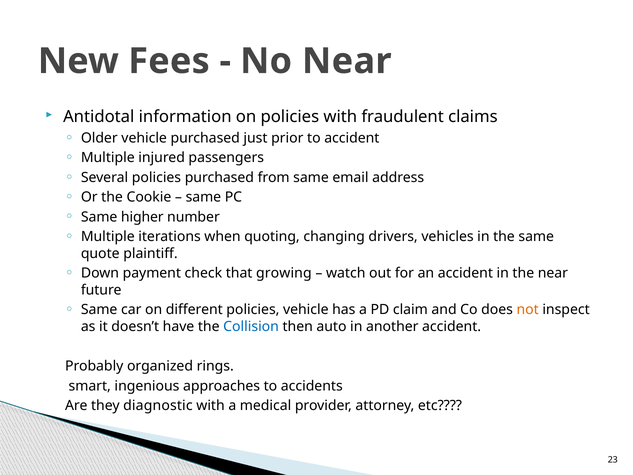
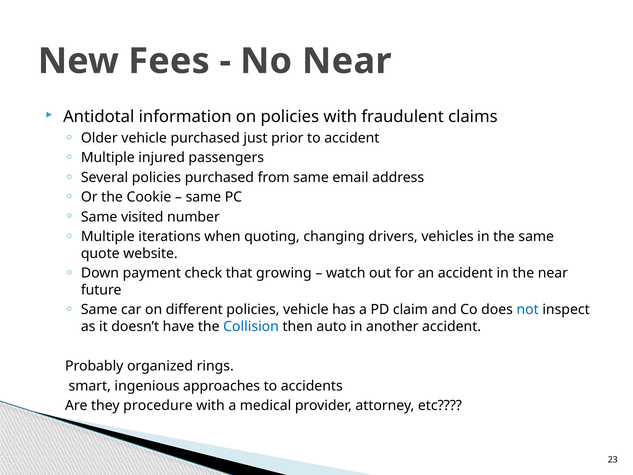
higher: higher -> visited (142, 217)
plaintiff: plaintiff -> website (150, 253)
not colour: orange -> blue (528, 310)
diagnostic: diagnostic -> procedure (158, 405)
